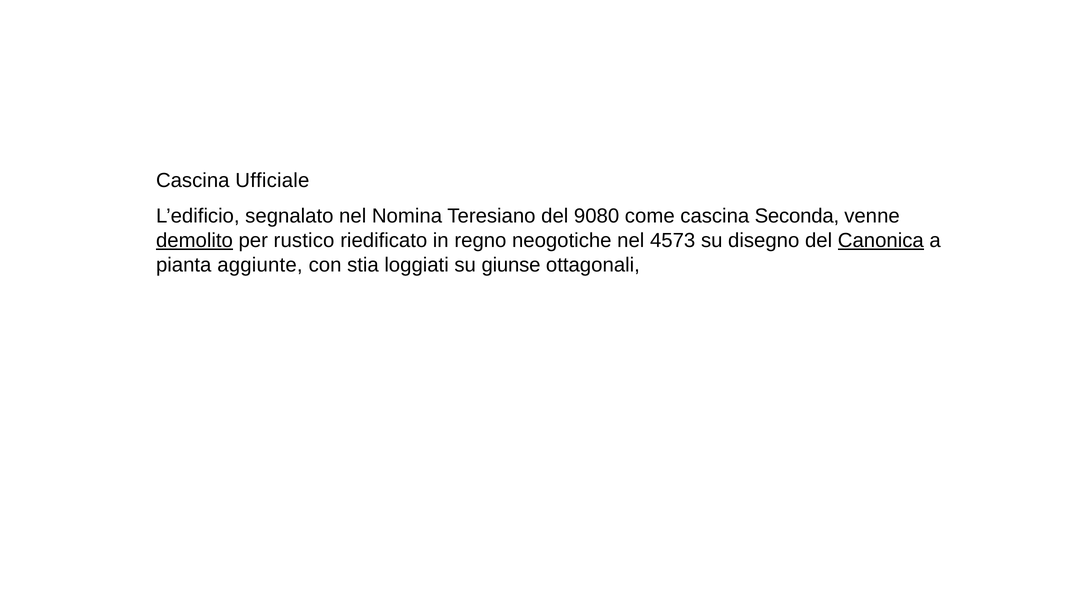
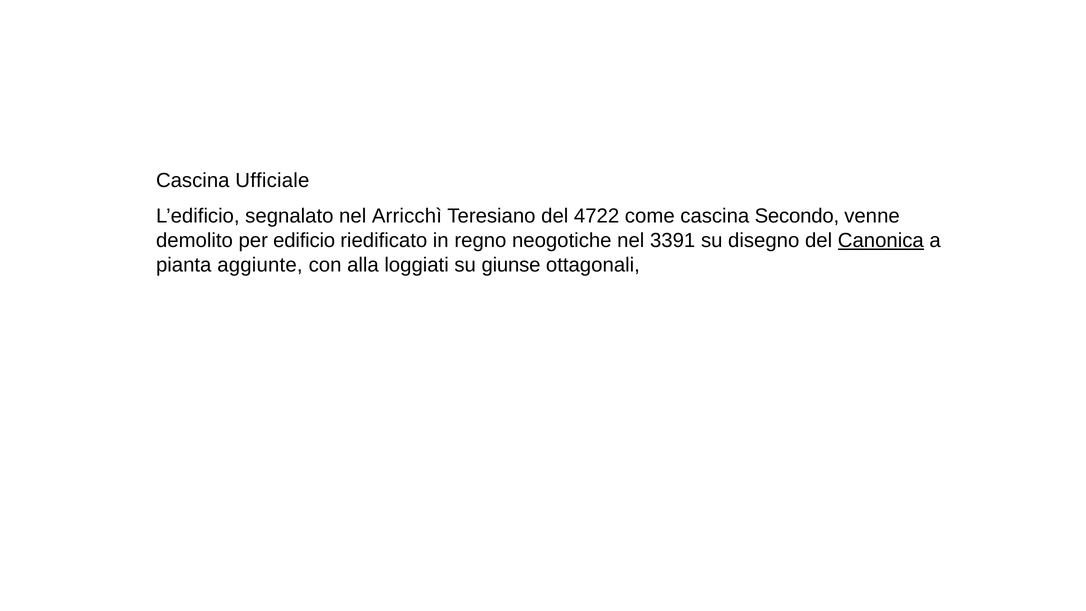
Nomina: Nomina -> Arricchì (407, 216)
9080: 9080 -> 4722 (597, 216)
Seconda: Seconda -> Secondo (797, 216)
demolito underline: present -> none (194, 241)
rustico: rustico -> edificio (304, 241)
4573: 4573 -> 3391 (673, 241)
stia: stia -> alla (363, 265)
